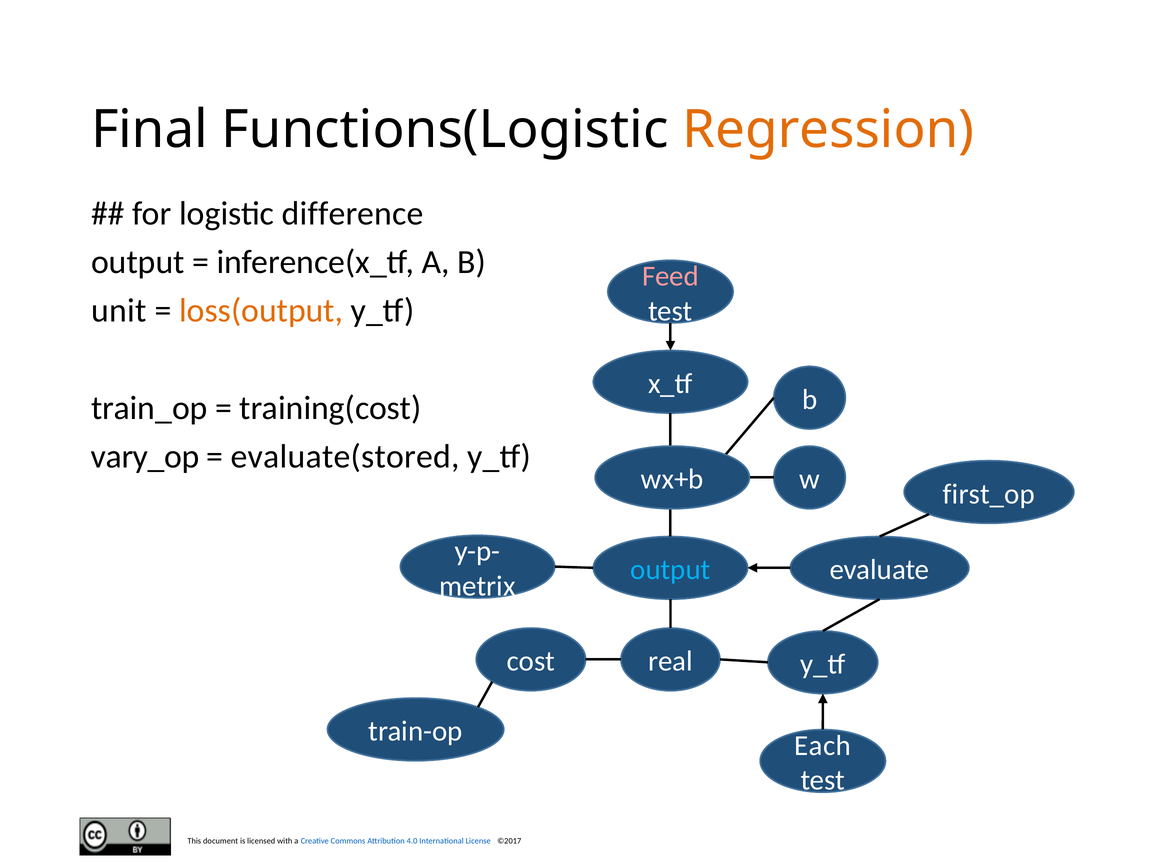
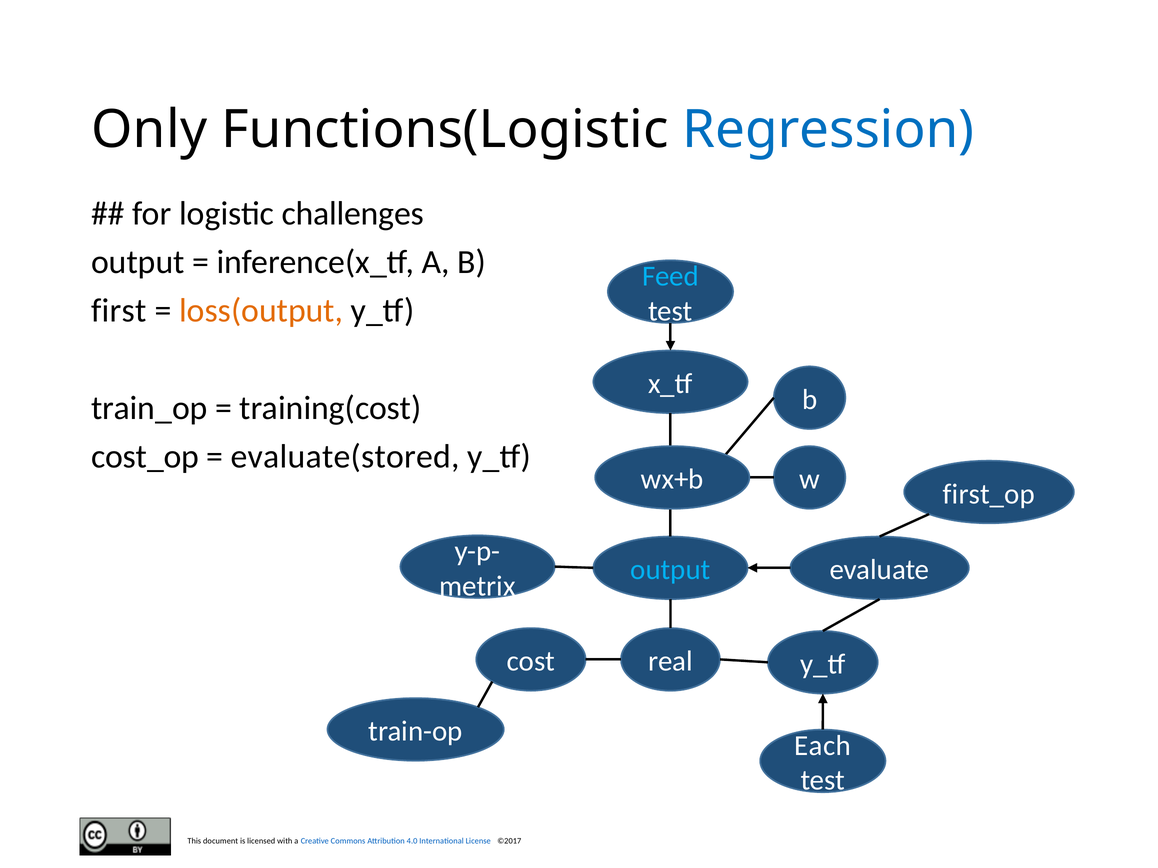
Final: Final -> Only (149, 130)
Regression colour: orange -> blue (828, 130)
difference: difference -> challenges (353, 214)
Feed colour: pink -> light blue (670, 276)
unit: unit -> first (119, 311)
vary_op: vary_op -> cost_op (145, 457)
